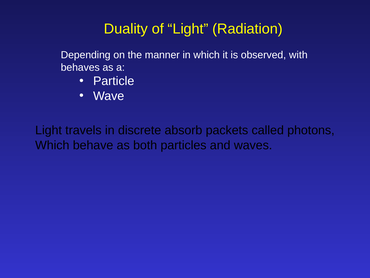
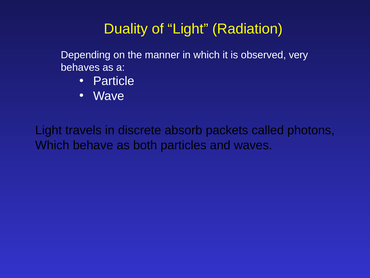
with: with -> very (298, 55)
